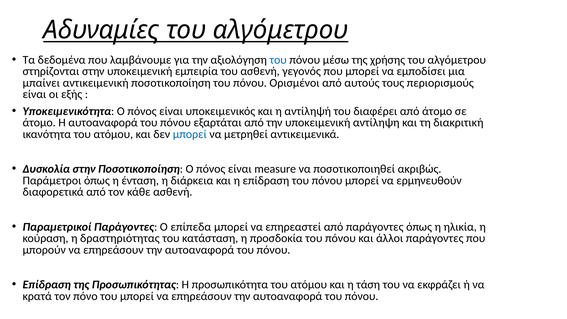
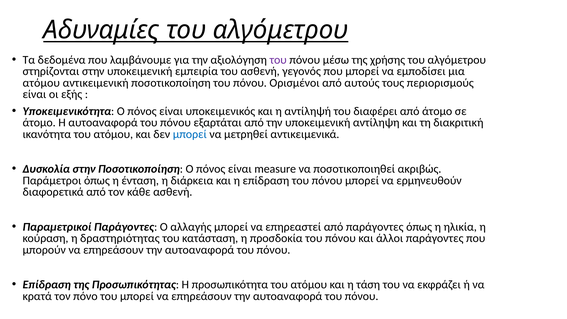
του colour: blue -> purple (278, 60)
μπαίνει: μπαίνει -> ατόμου (41, 83)
επίπεδα: επίπεδα -> αλλαγής (191, 227)
